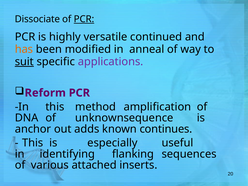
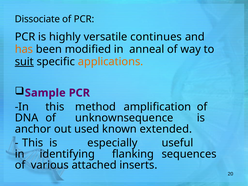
PCR underline: present -> none (84, 19)
continued: continued -> continues (156, 37)
applications colour: purple -> orange (111, 62)
Reform: Reform -> Sample (45, 93)
adds: adds -> used (87, 129)
continues: continues -> extended (166, 129)
